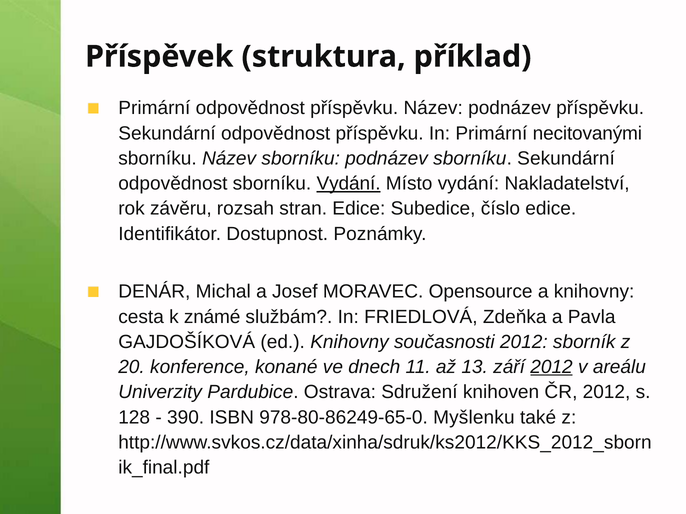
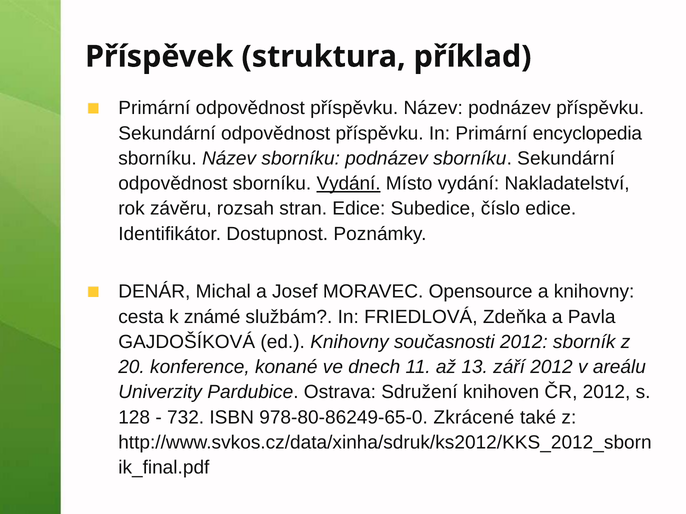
necitovanými: necitovanými -> encyclopedia (587, 133)
2012 underline: present -> none (552, 367)
390: 390 -> 732 (186, 418)
Myšlenku: Myšlenku -> Zkrácené (474, 418)
